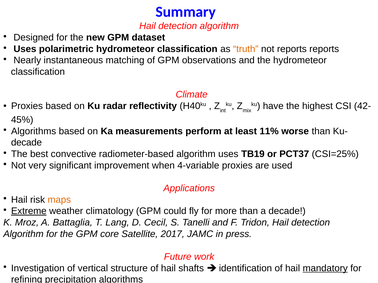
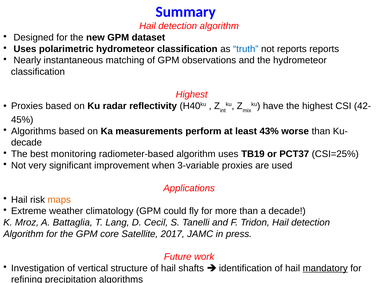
truth colour: orange -> blue (246, 49)
Climate: Climate -> Highest (192, 95)
11%: 11% -> 43% (269, 131)
convective: convective -> monitoring (74, 154)
4-variable: 4-variable -> 3-variable (198, 166)
Extreme underline: present -> none (29, 211)
